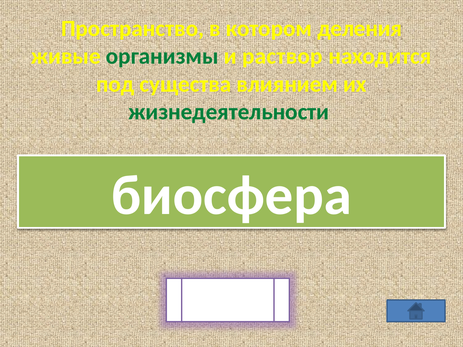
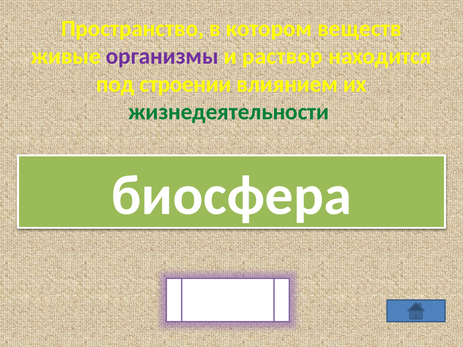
деления: деления -> веществ (359, 29)
организмы colour: green -> purple (162, 56)
существа: существа -> строении (186, 84)
